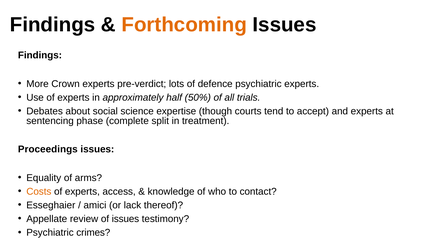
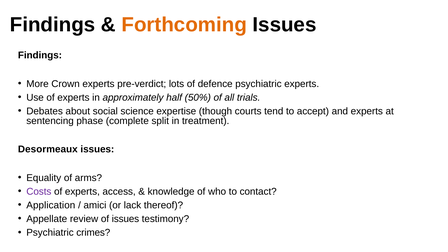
Proceedings: Proceedings -> Desormeaux (48, 149)
Costs colour: orange -> purple (39, 192)
Esseghaier: Esseghaier -> Application (51, 205)
